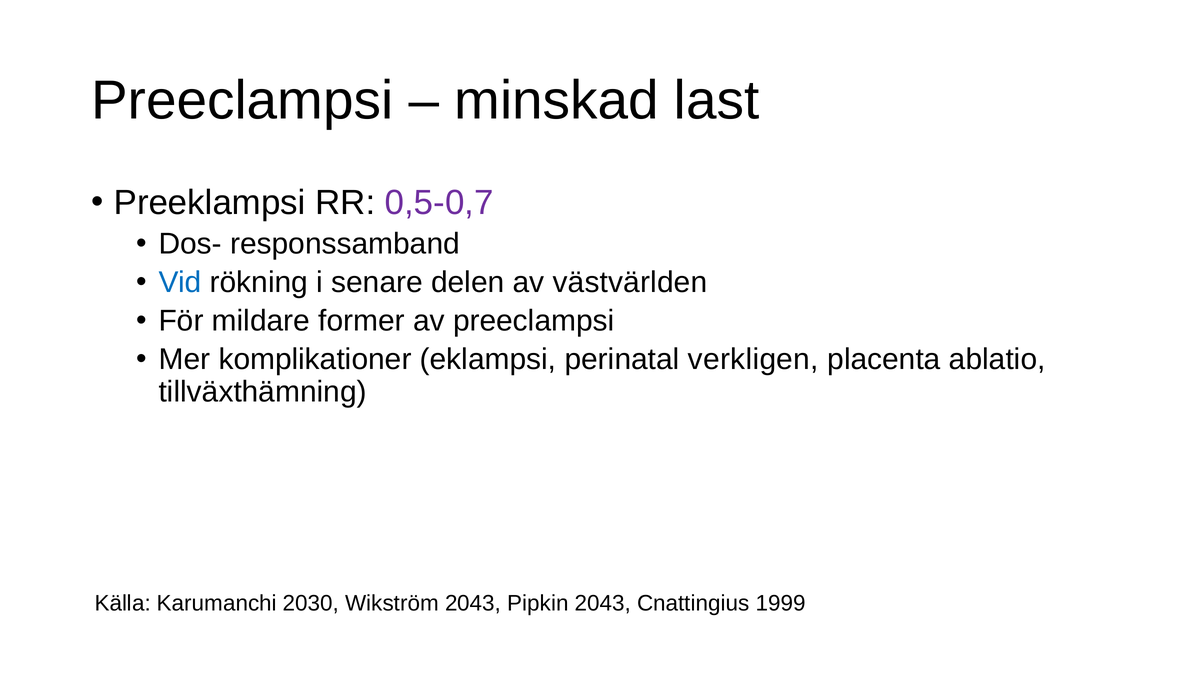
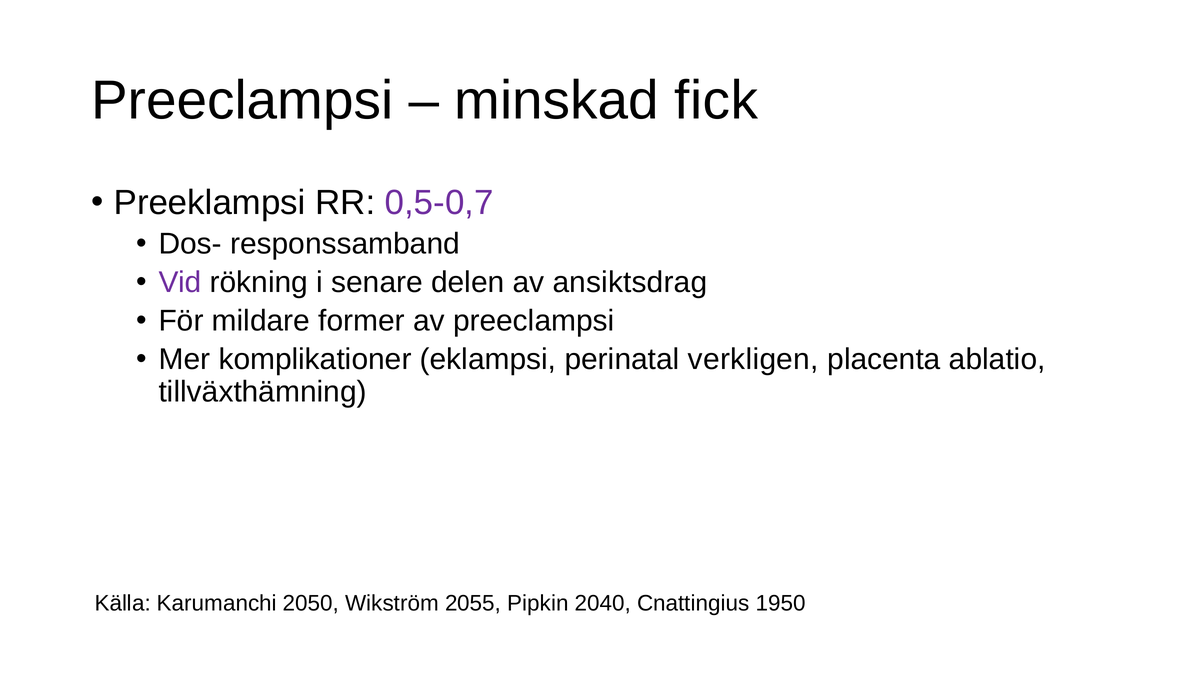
last: last -> fick (716, 101)
Vid colour: blue -> purple (180, 282)
västvärlden: västvärlden -> ansiktsdrag (630, 282)
2030: 2030 -> 2050 (311, 603)
Wikström 2043: 2043 -> 2055 (473, 603)
Pipkin 2043: 2043 -> 2040 (603, 603)
1999: 1999 -> 1950 (781, 603)
